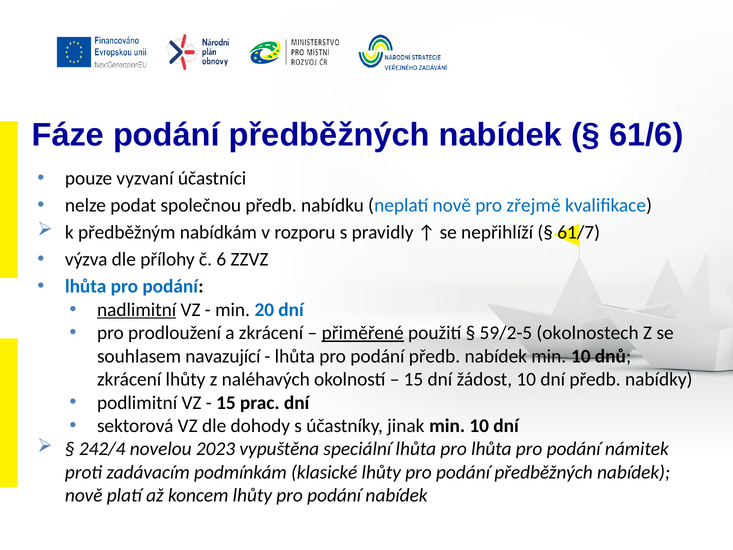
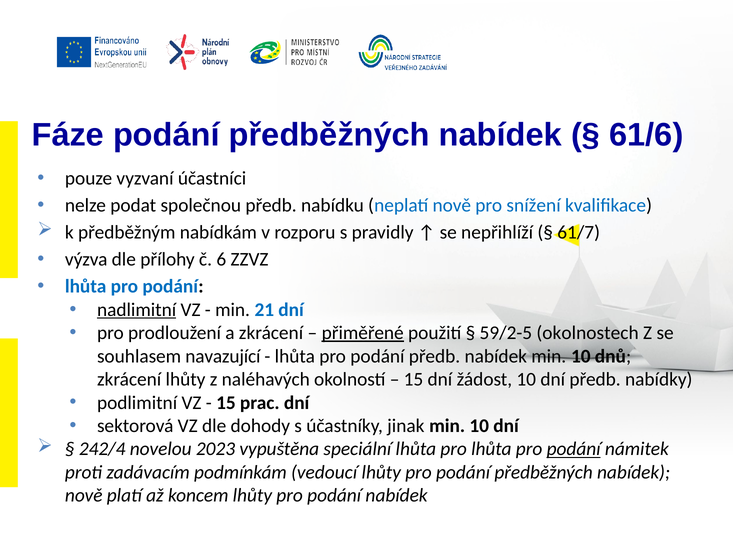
zřejmě: zřejmě -> snížení (534, 205)
20: 20 -> 21 (264, 310)
podání underline: none -> present (574, 449)
klasické: klasické -> vedoucí (324, 472)
